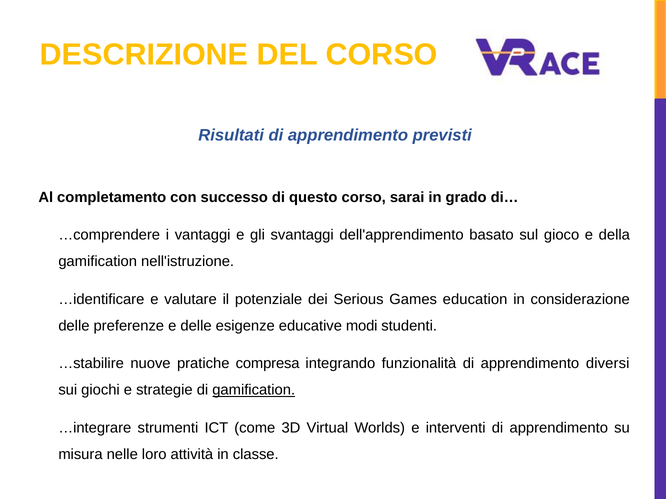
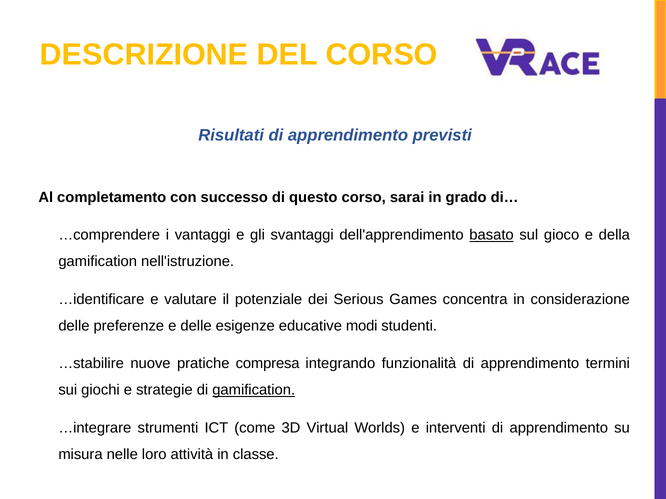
basato underline: none -> present (492, 235)
education: education -> concentra (475, 300)
diversi: diversi -> termini (608, 364)
